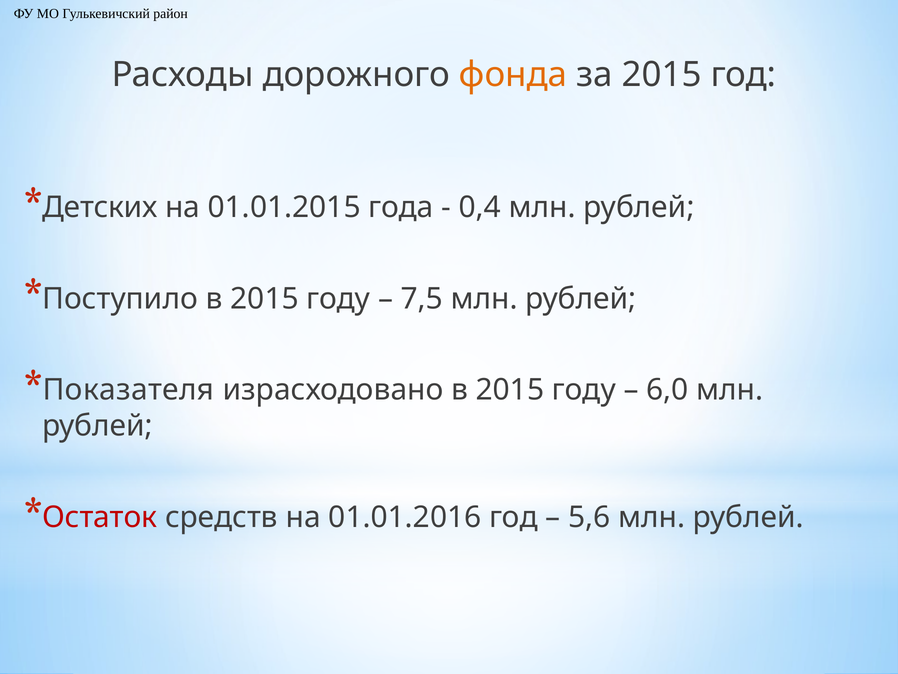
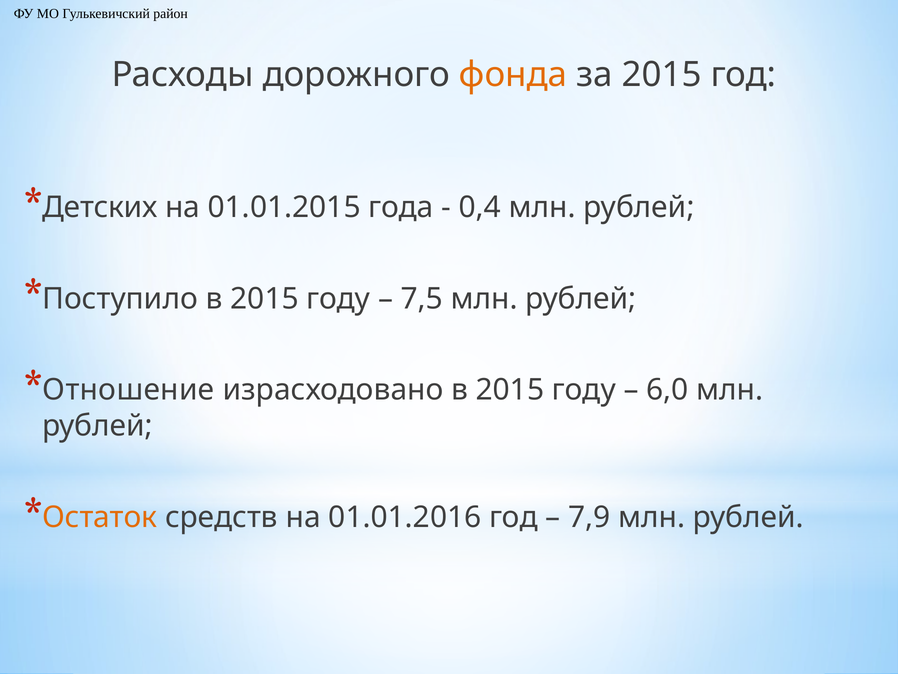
Показателя: Показателя -> Отношение (128, 390)
Остаток colour: red -> orange (100, 517)
5,6: 5,6 -> 7,9 (589, 517)
